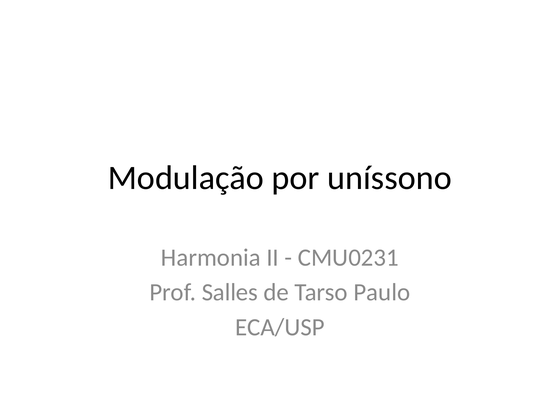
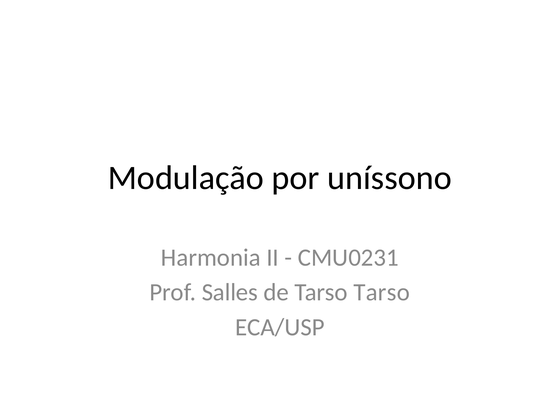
Tarso Paulo: Paulo -> Tarso (382, 292)
